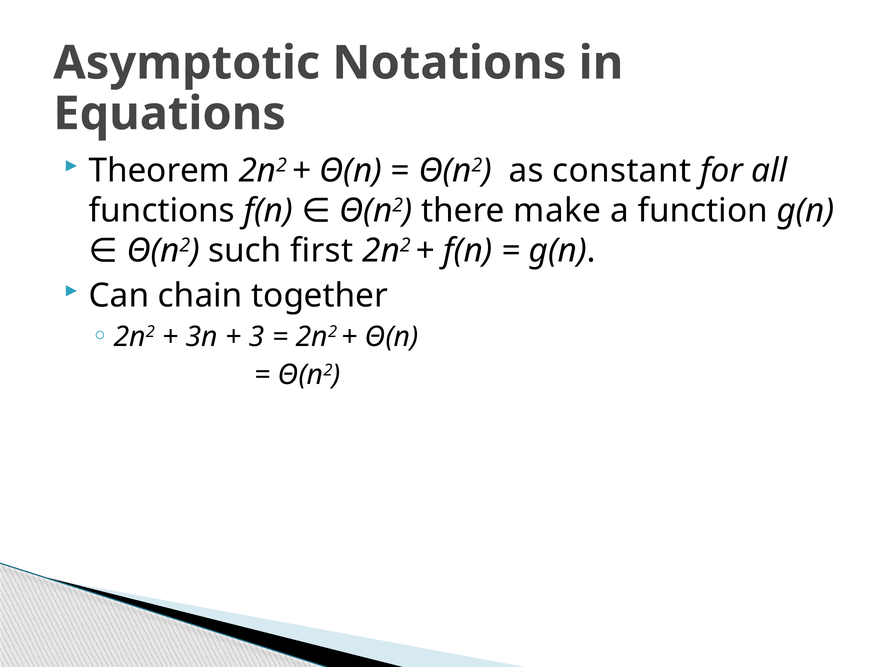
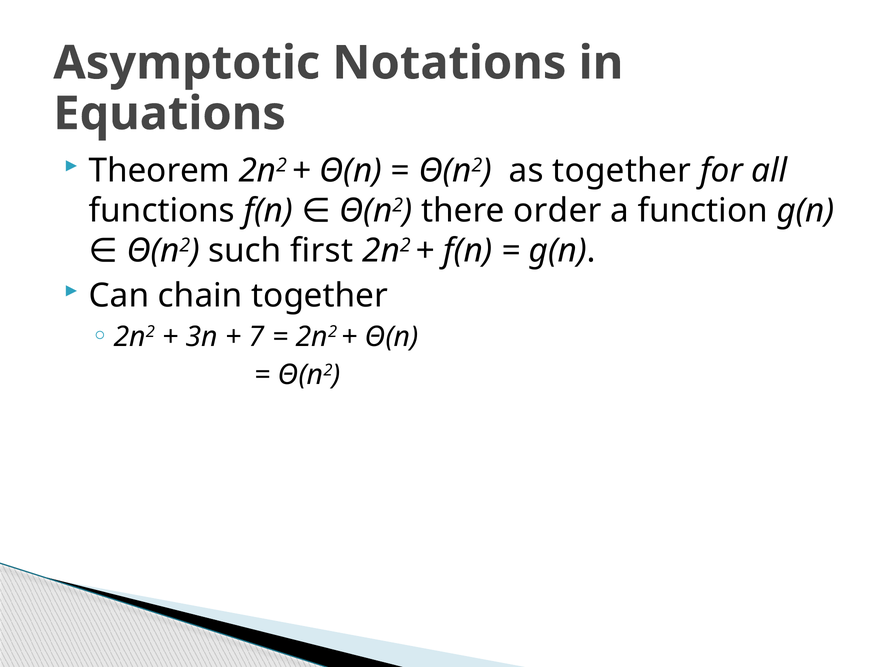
as constant: constant -> together (622, 171)
make: make -> order (557, 211)
3: 3 -> 7 (257, 337)
